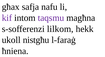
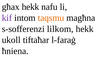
għax safja: safja -> hekk (30, 7)
taqsmu colour: purple -> orange (51, 18)
nistgħu: nistgħu -> tiftaħar (36, 40)
